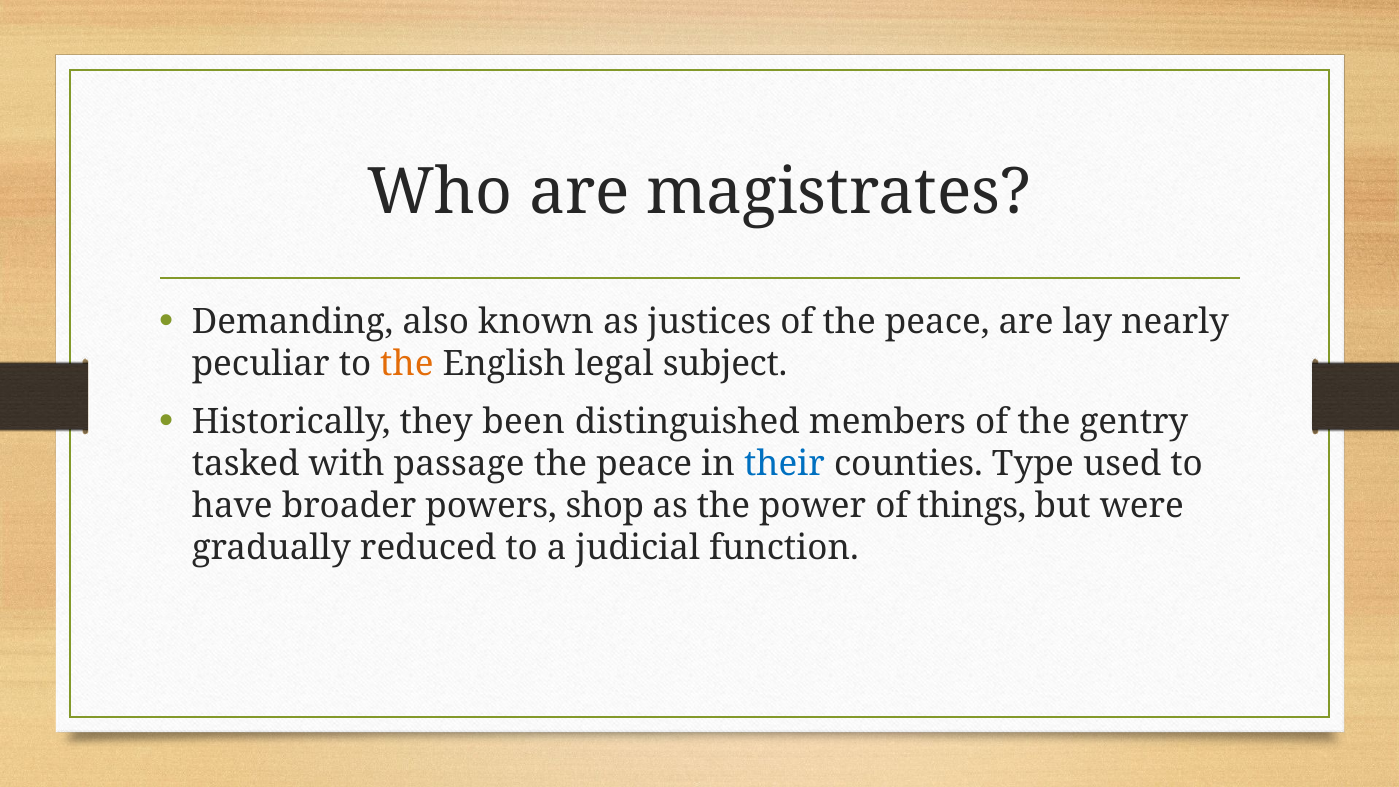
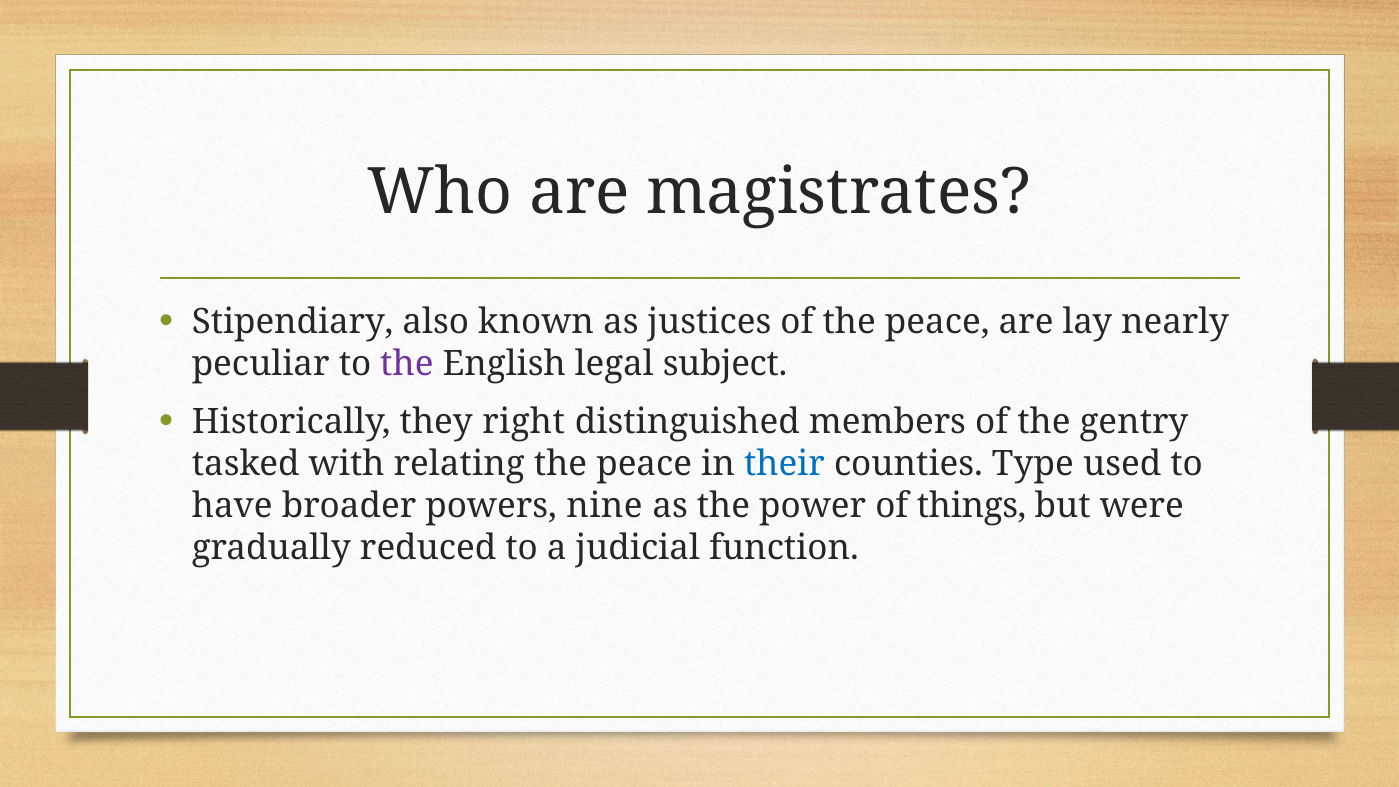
Demanding: Demanding -> Stipendiary (293, 322)
the colour: orange -> purple (407, 364)
been: been -> right (524, 422)
passage: passage -> relating (459, 464)
shop: shop -> nine (604, 506)
